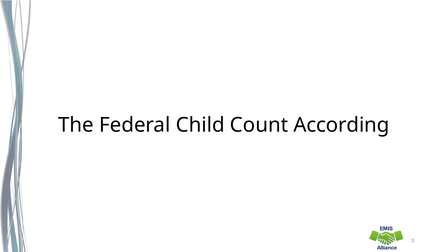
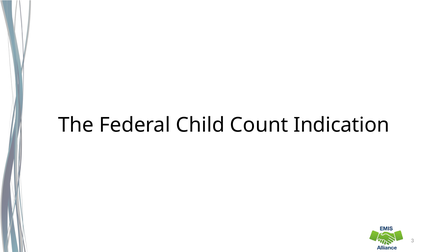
According: According -> Indication (341, 125)
